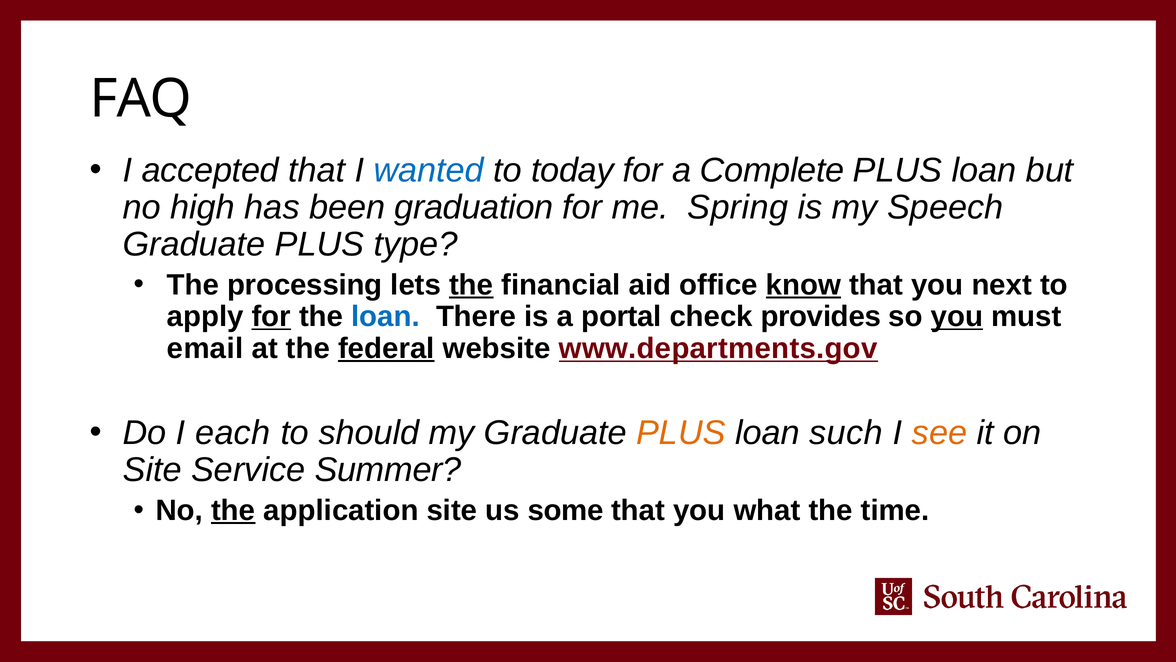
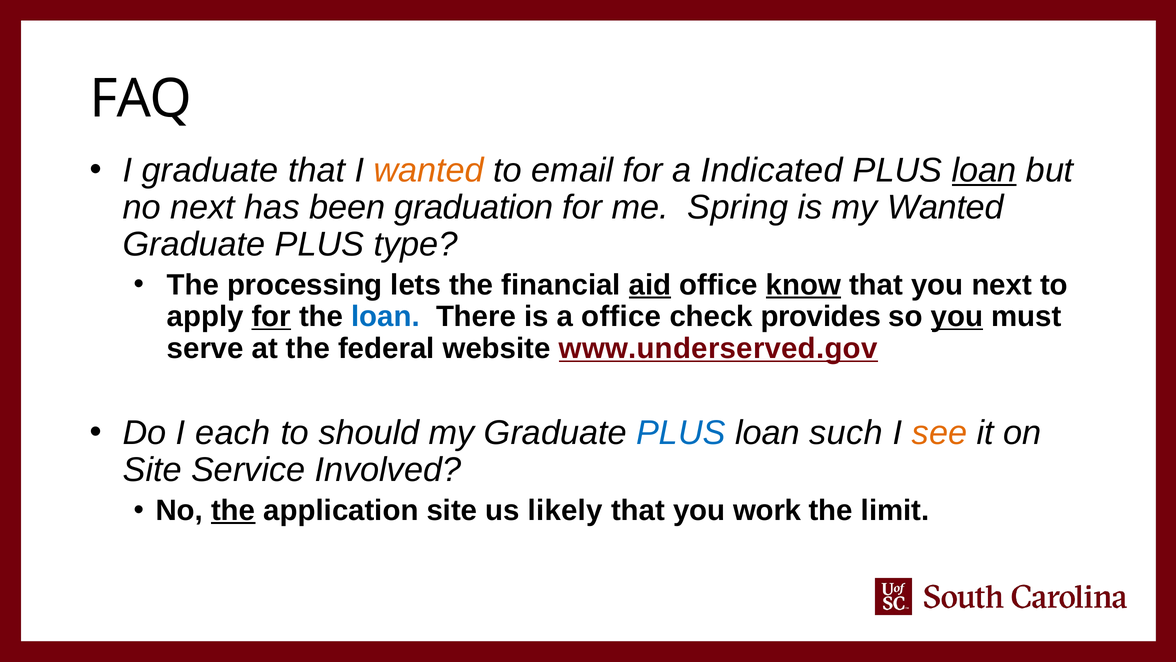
I accepted: accepted -> graduate (210, 170)
wanted colour: blue -> orange (429, 170)
today: today -> email (572, 170)
Complete: Complete -> Indicated (772, 170)
loan underline: none -> present (984, 170)
no high: high -> next (203, 207)
my Speech: Speech -> Wanted (945, 207)
the underline: present -> none (471, 285)
aid underline: none -> present (650, 285)
a portal: portal -> office (621, 316)
email: email -> serve (205, 348)
federal underline: present -> none (386, 348)
www.departments.gov: www.departments.gov -> www.underserved.gov (718, 348)
PLUS colour: orange -> blue (681, 433)
Summer: Summer -> Involved (388, 470)
some: some -> likely (565, 510)
what: what -> work (767, 510)
time: time -> limit (895, 510)
